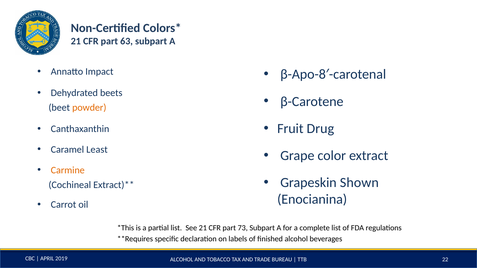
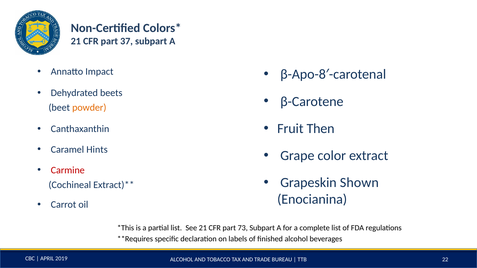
63: 63 -> 37 (127, 41)
Drug: Drug -> Then (321, 129)
Least: Least -> Hints (97, 150)
Carmine colour: orange -> red (68, 170)
